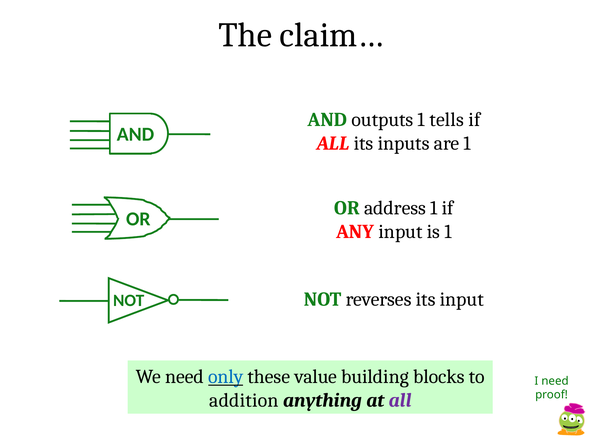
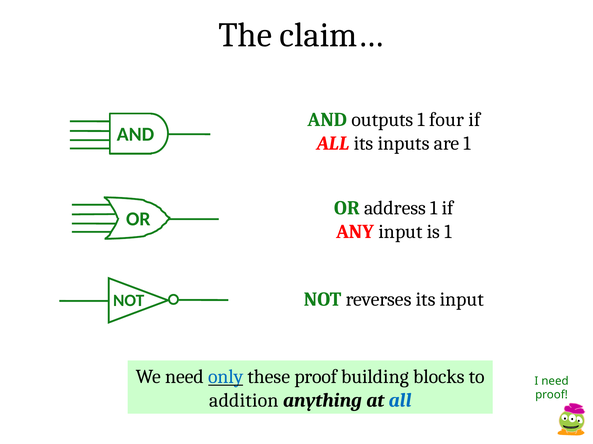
tells: tells -> four (447, 120)
these value: value -> proof (316, 377)
all colour: purple -> blue (400, 401)
